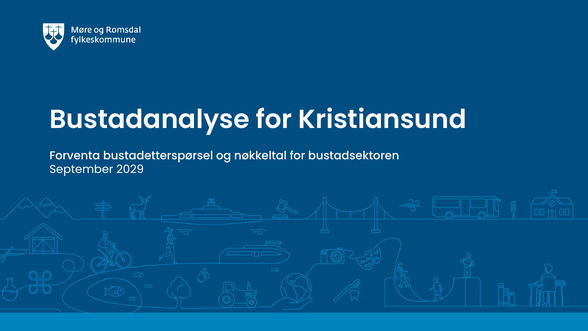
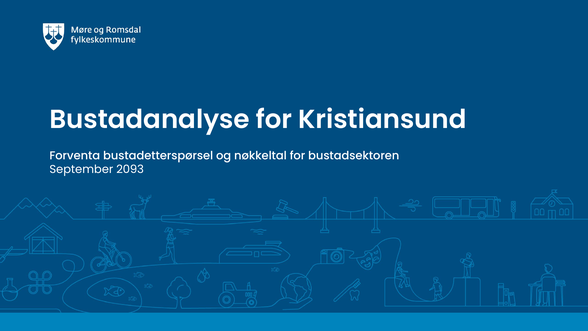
2029: 2029 -> 2093 (130, 169)
